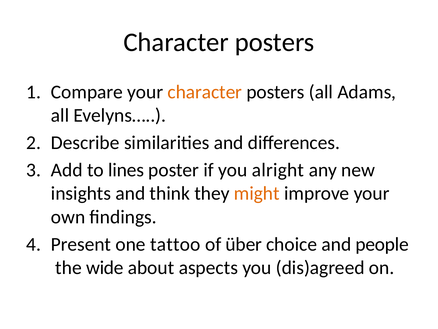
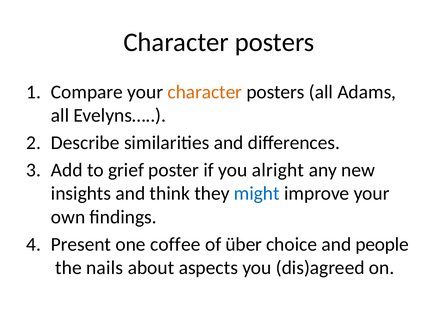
lines: lines -> grief (126, 170)
might colour: orange -> blue (257, 193)
tattoo: tattoo -> coffee (175, 244)
wide: wide -> nails (105, 267)
